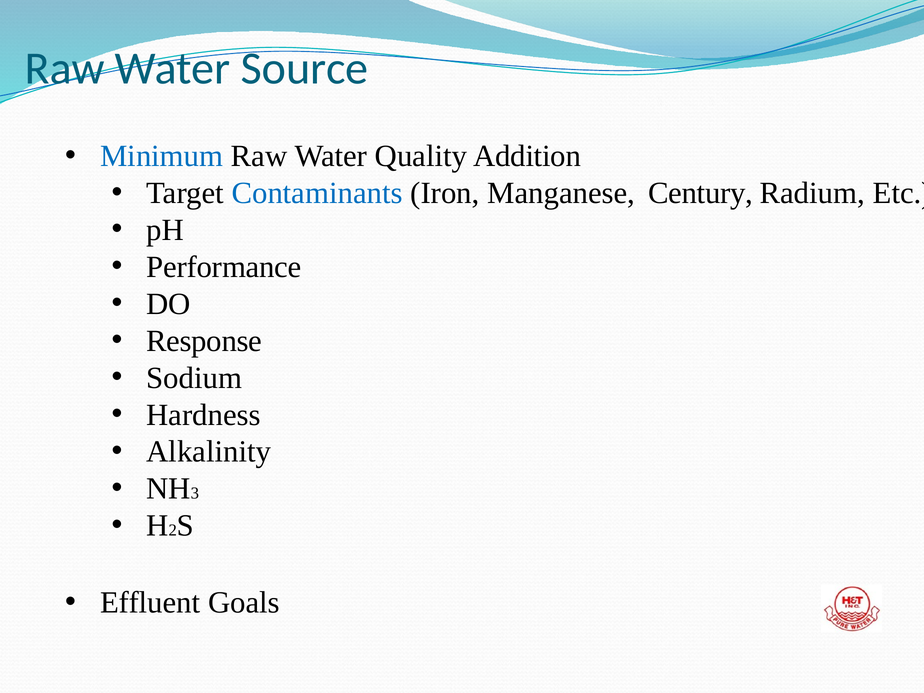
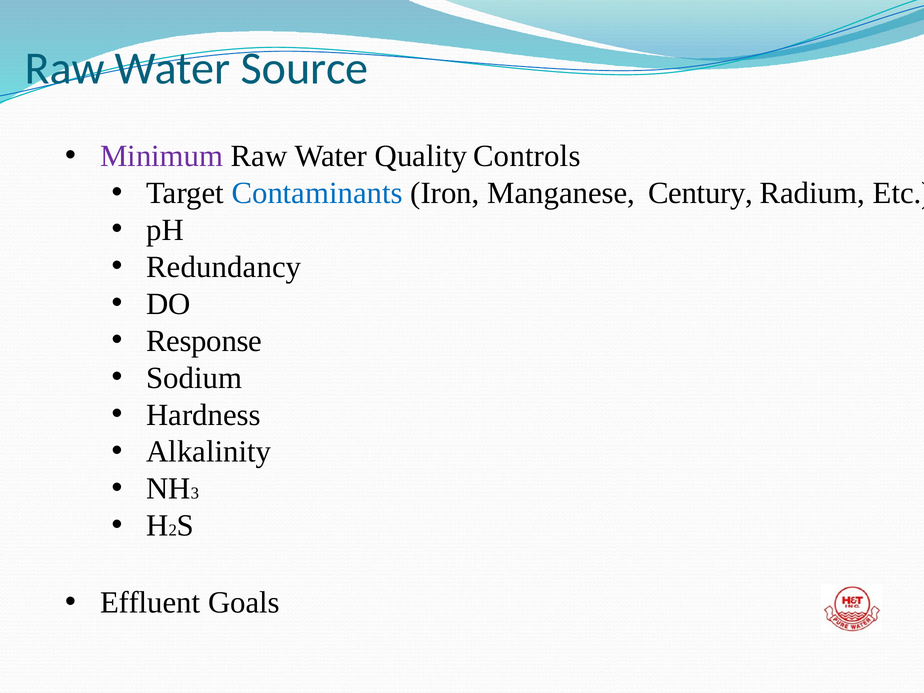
Minimum colour: blue -> purple (162, 156)
Addition: Addition -> Controls (527, 156)
Performance: Performance -> Redundancy (224, 267)
